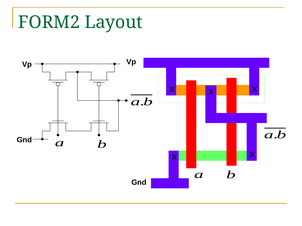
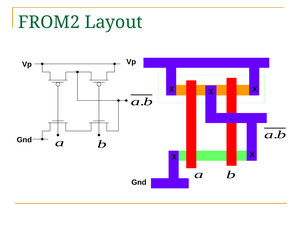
FORM2: FORM2 -> FROM2 (49, 22)
